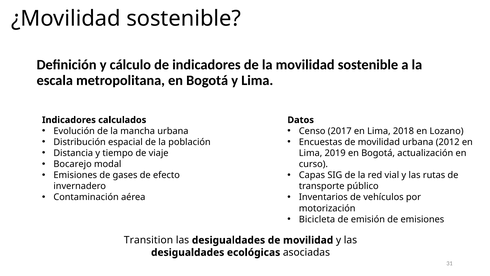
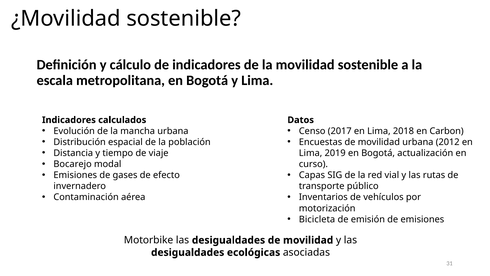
Lozano: Lozano -> Carbon (447, 131)
Transition: Transition -> Motorbike (149, 240)
